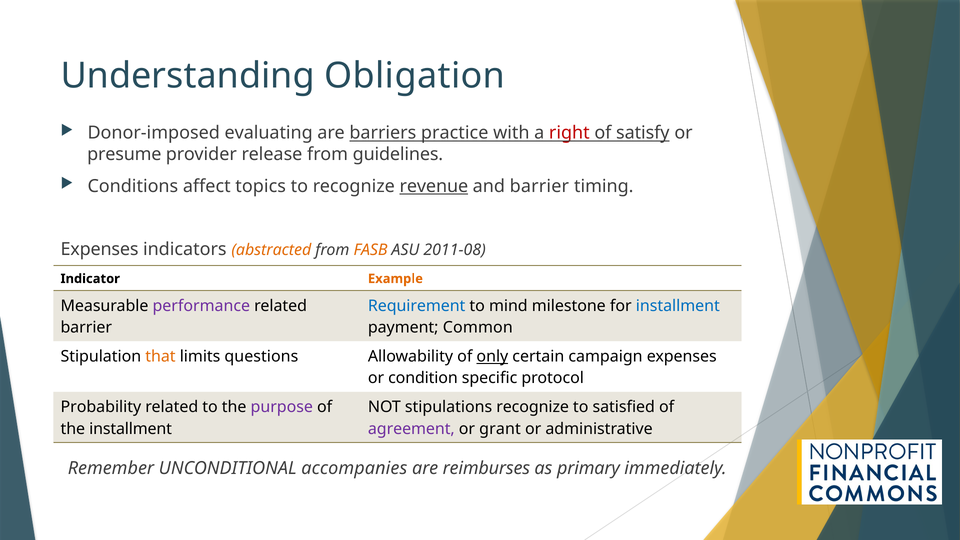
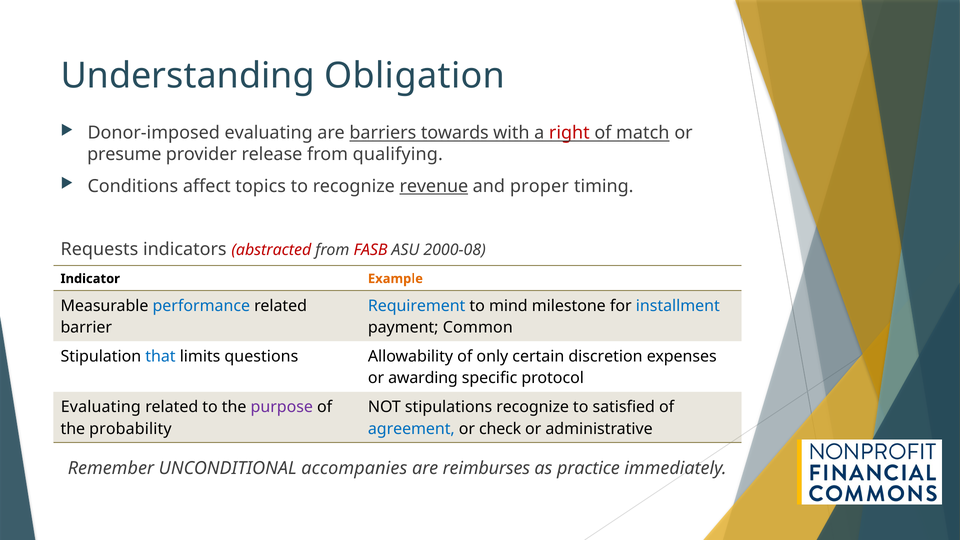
practice: practice -> towards (455, 133)
satisfy: satisfy -> match (643, 133)
guidelines: guidelines -> qualifying (398, 154)
and barrier: barrier -> proper (539, 186)
Expenses: Expenses -> Requests (99, 249)
abstracted colour: orange -> red (271, 250)
FASB colour: orange -> red (371, 250)
2011-08: 2011-08 -> 2000-08 (455, 250)
performance colour: purple -> blue (201, 306)
that colour: orange -> blue (160, 357)
only underline: present -> none (492, 357)
campaign: campaign -> discretion (605, 357)
condition: condition -> awarding (423, 378)
Probability: Probability -> Evaluating (101, 407)
the installment: installment -> probability (130, 429)
agreement colour: purple -> blue (411, 429)
grant: grant -> check (500, 429)
primary: primary -> practice (588, 468)
